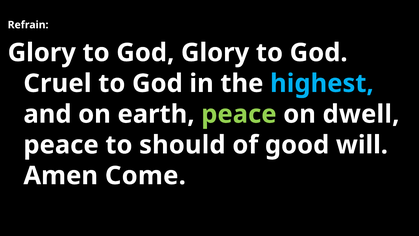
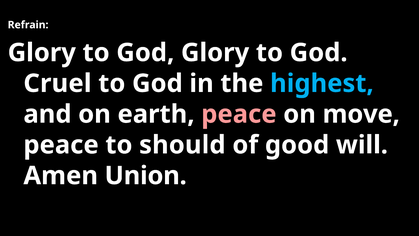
peace colour: light green -> pink (239, 114)
dwell: dwell -> move (361, 114)
Come: Come -> Union (146, 176)
